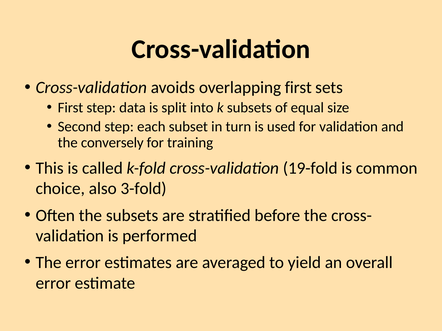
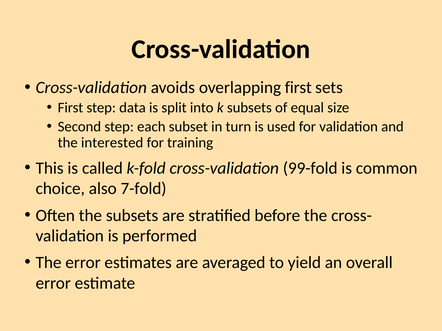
conversely: conversely -> interested (112, 143)
19-fold: 19-fold -> 99-fold (310, 168)
3-fold: 3-fold -> 7-fold (144, 189)
